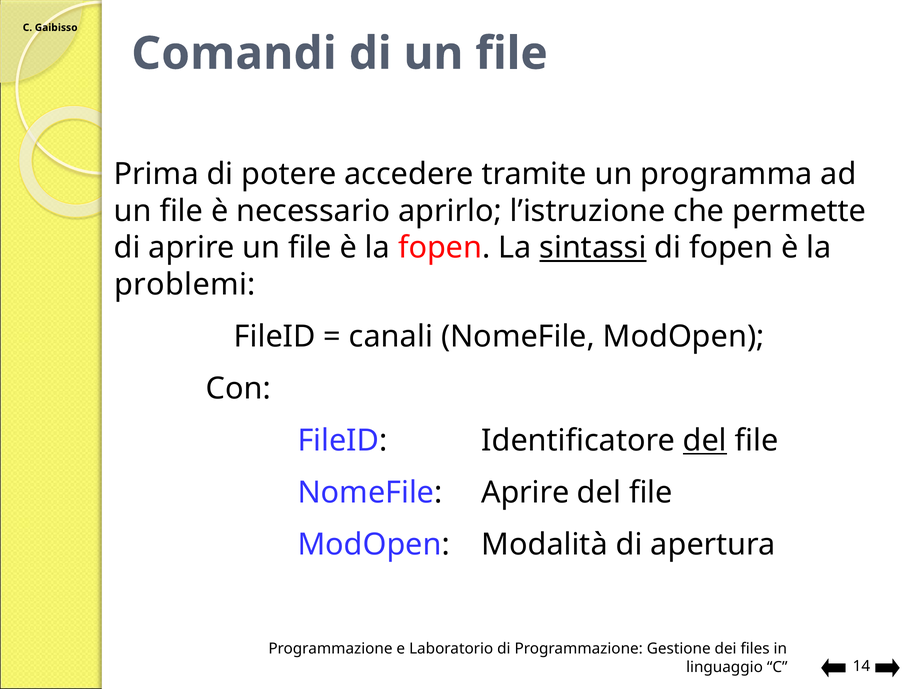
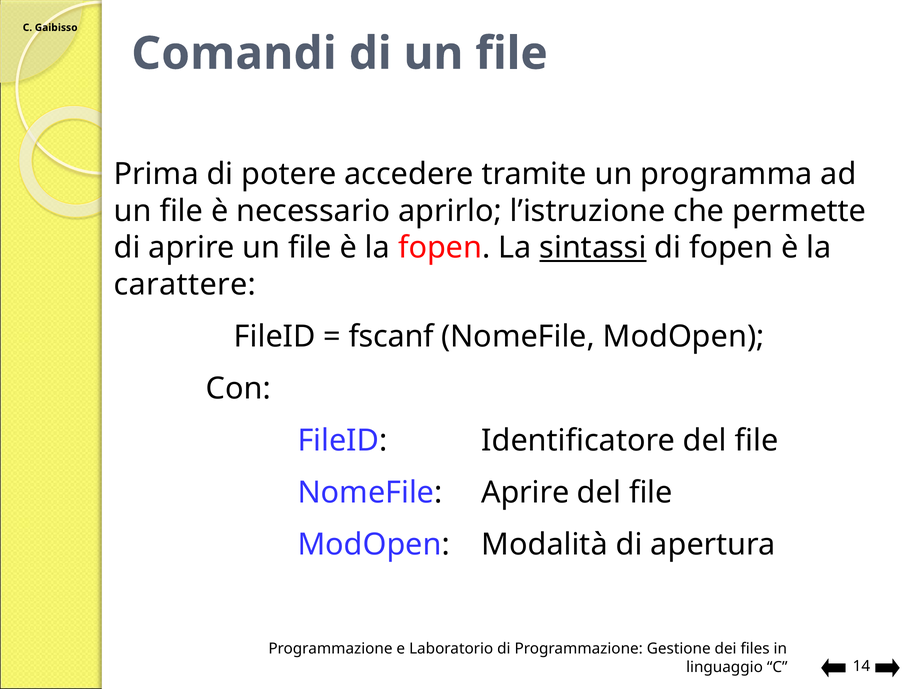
problemi: problemi -> carattere (185, 285)
canali: canali -> fscanf (391, 337)
del underline: present -> none (705, 441)
